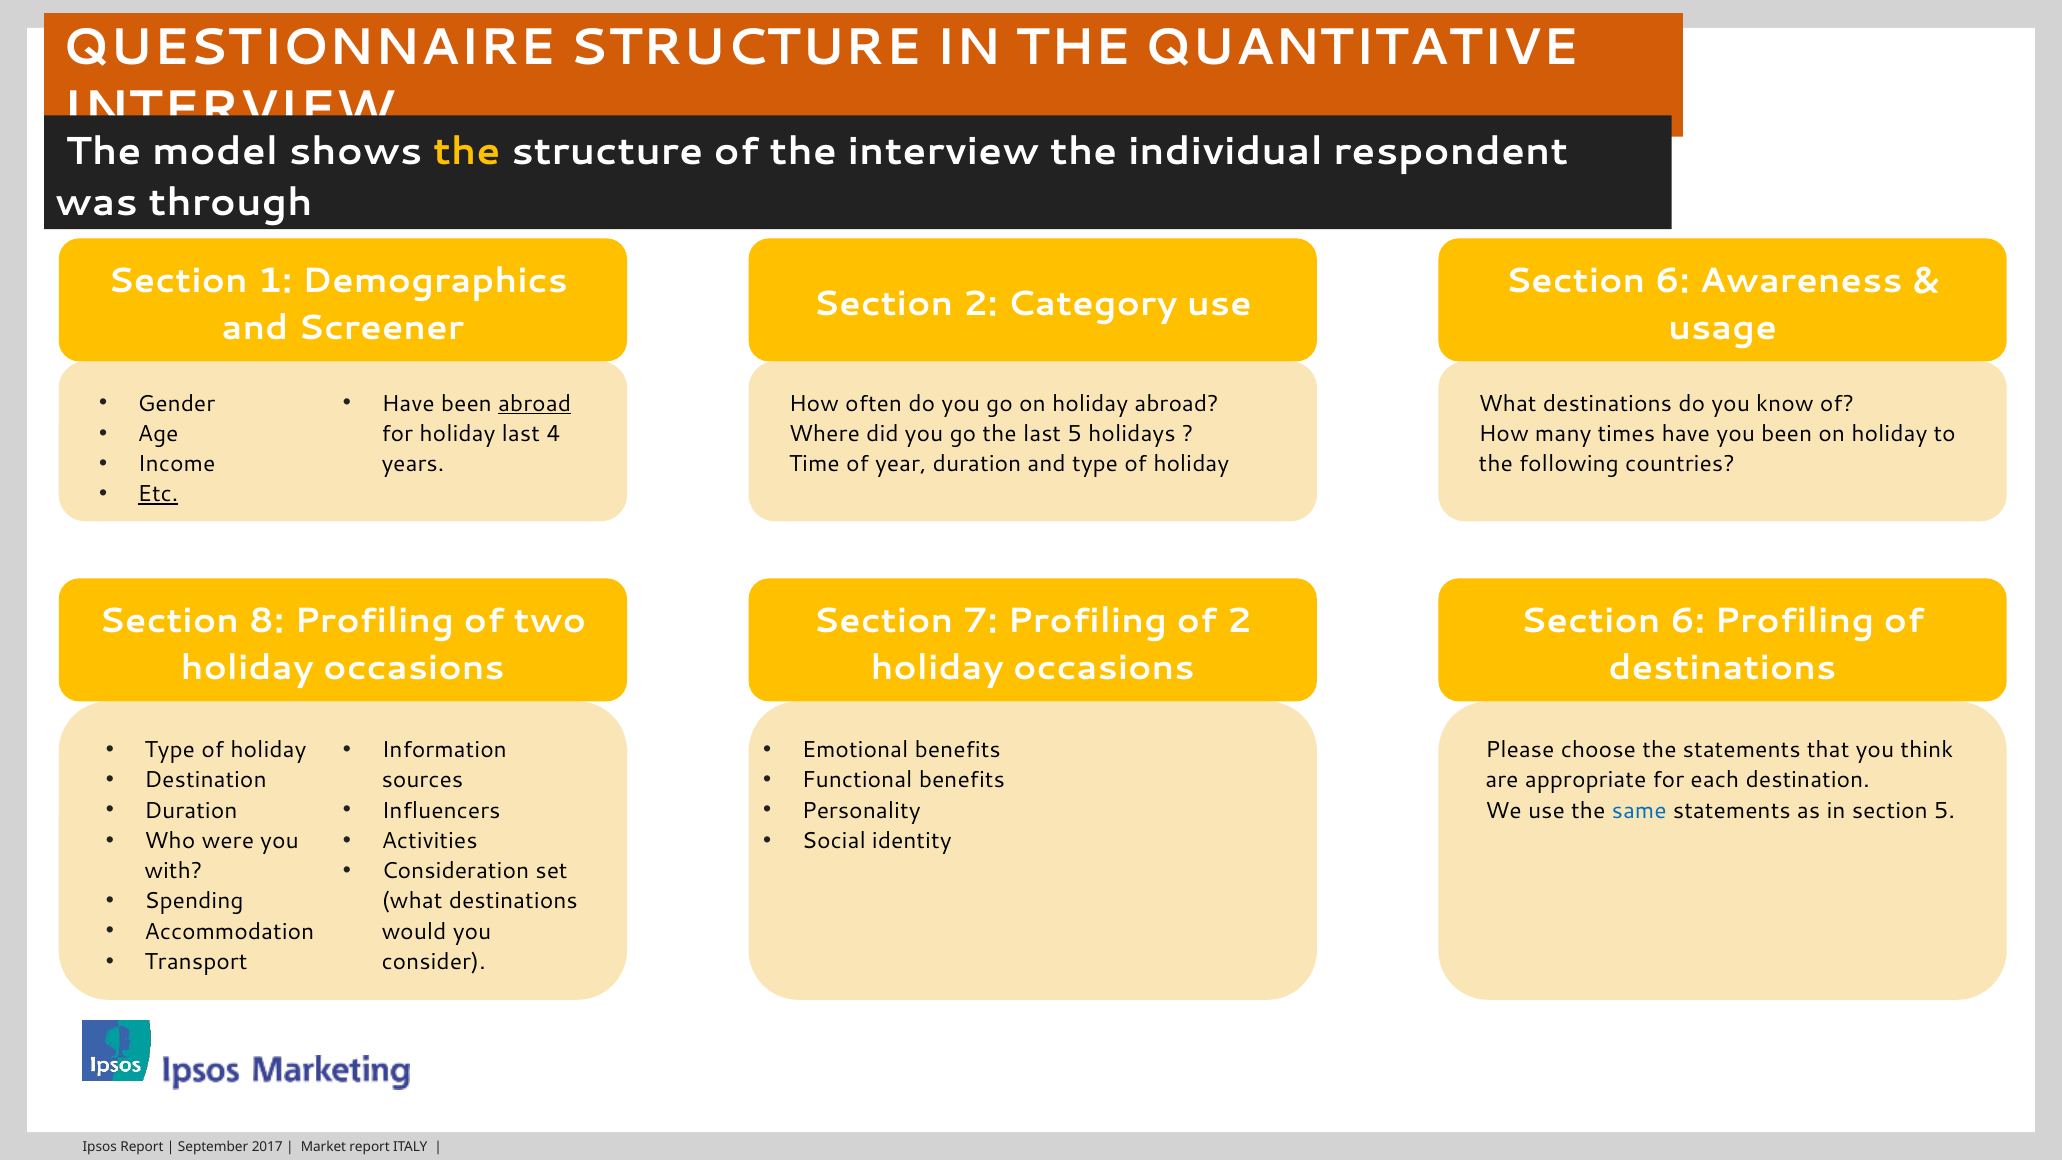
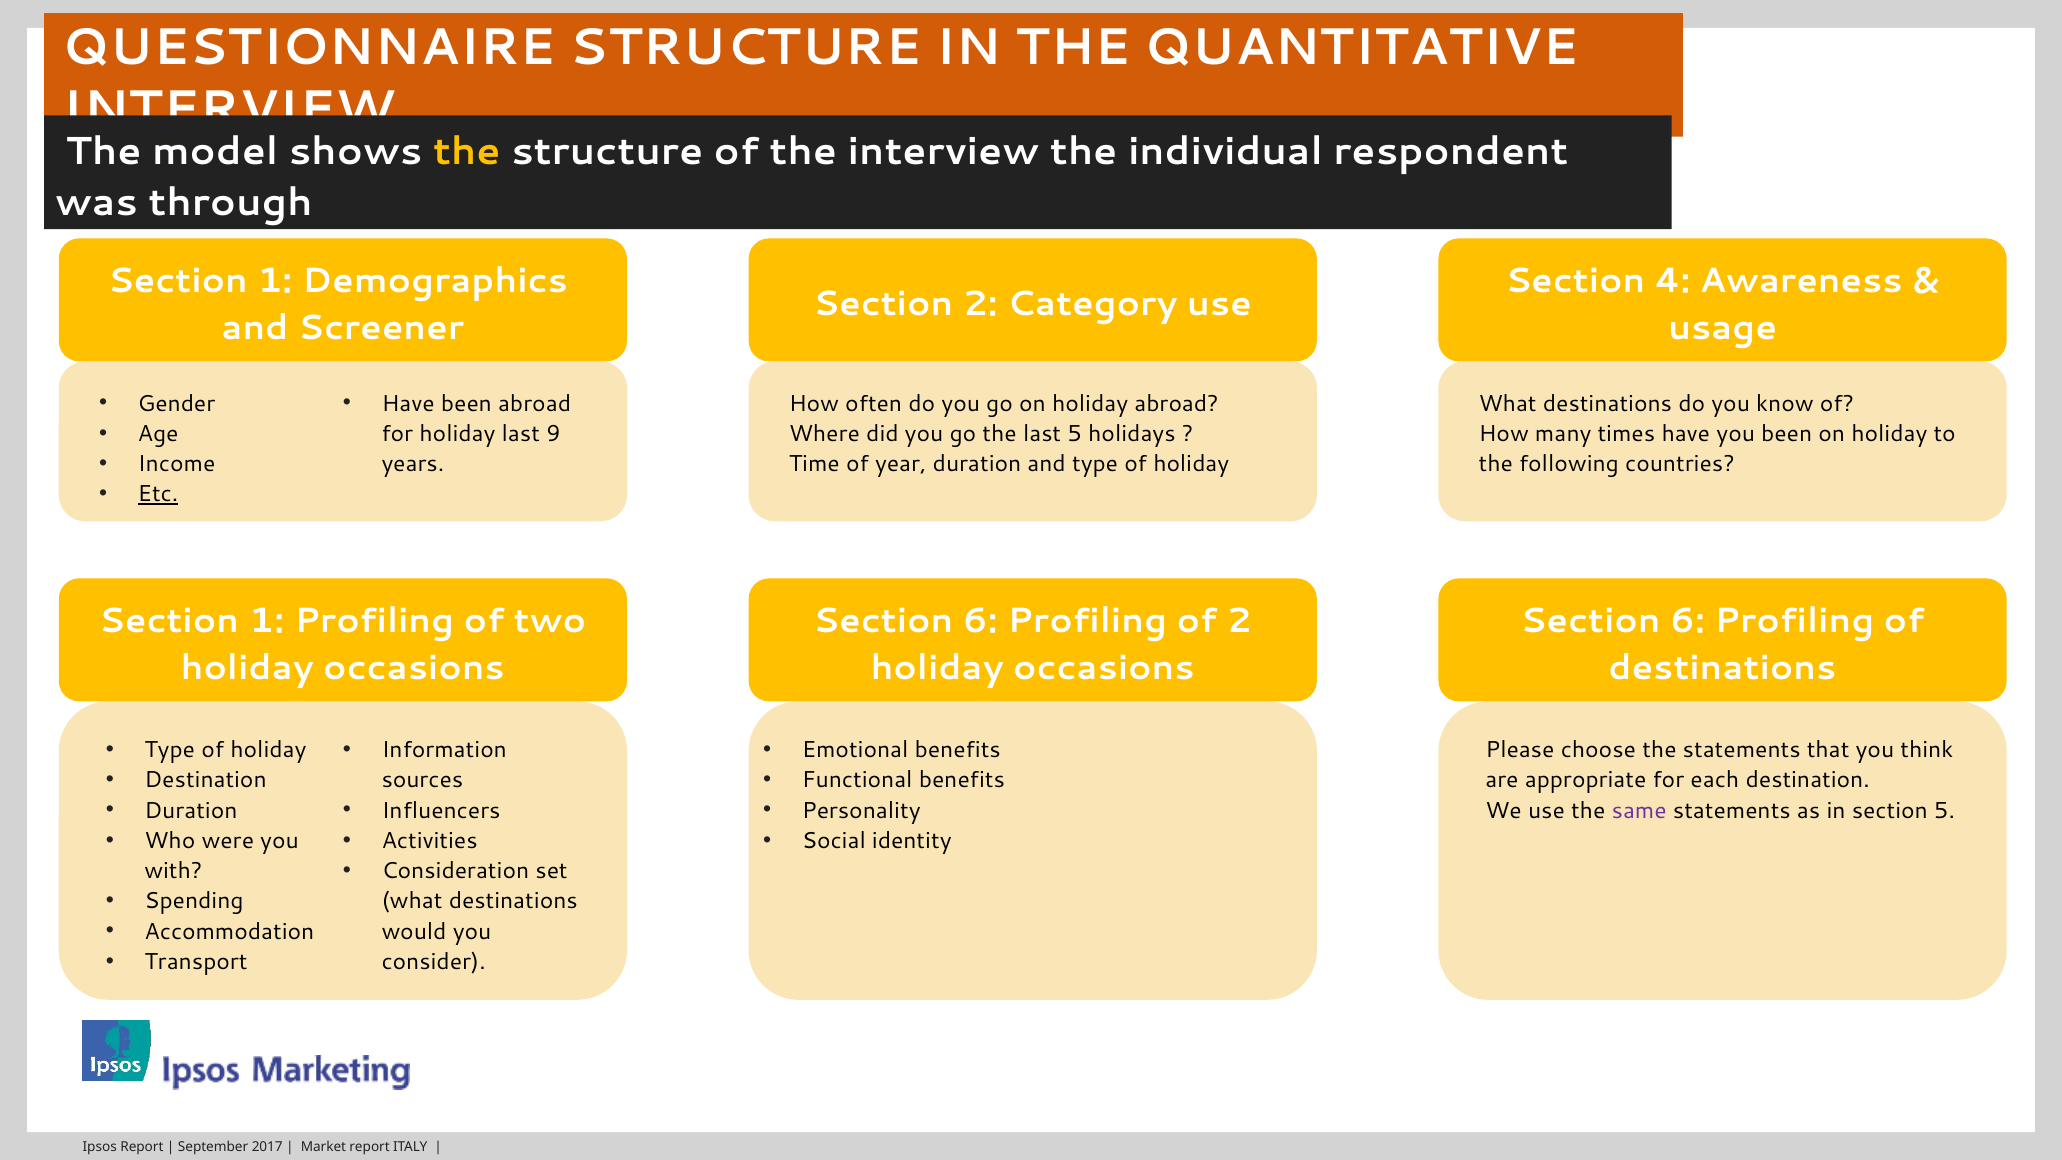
6: 6 -> 4 (1672, 281)
abroad underline: present -> none (535, 404)
4: 4 -> 9 (554, 434)
8: 8 -> 1 (266, 621)
7: 7 -> 6 (980, 621)
same colour: blue -> purple (1639, 811)
